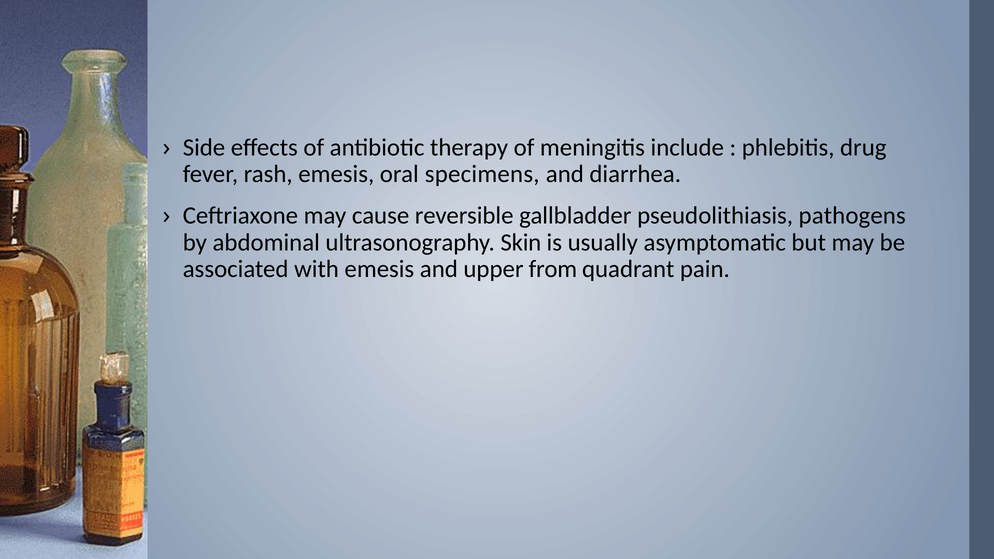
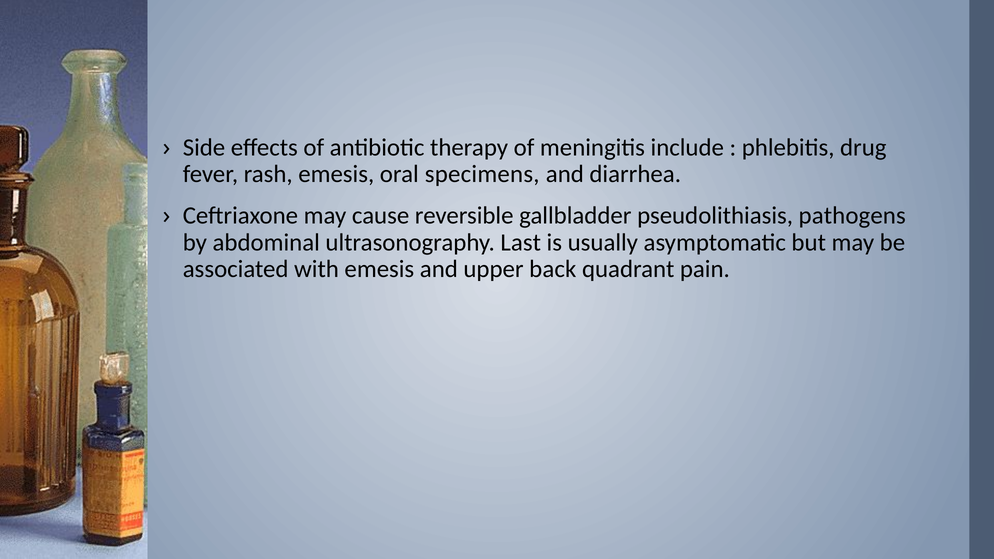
Skin: Skin -> Last (521, 243)
from: from -> back (553, 269)
